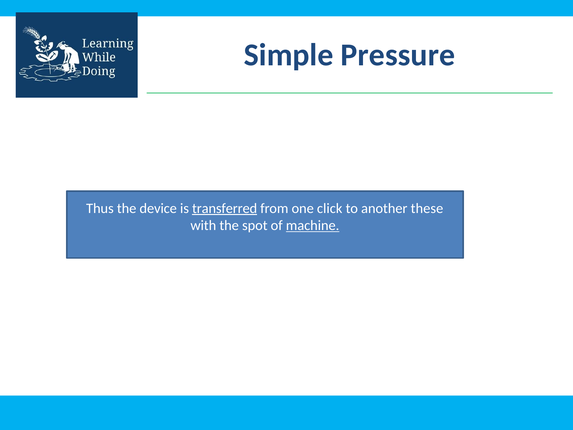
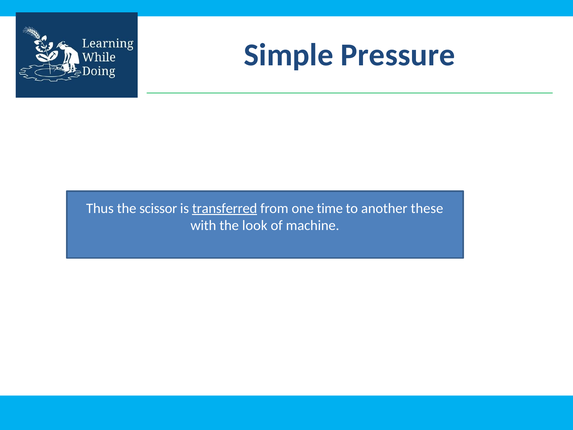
device: device -> scissor (158, 208)
click: click -> time (330, 208)
spot: spot -> look (255, 225)
machine underline: present -> none (313, 225)
